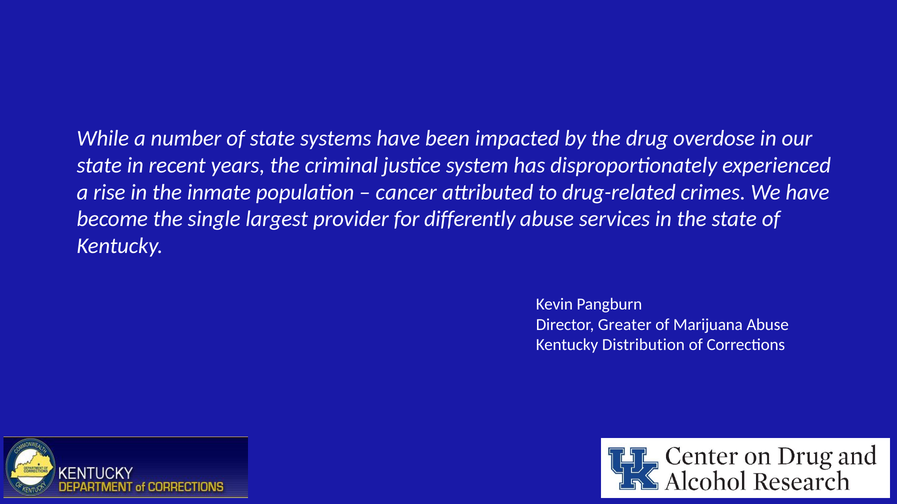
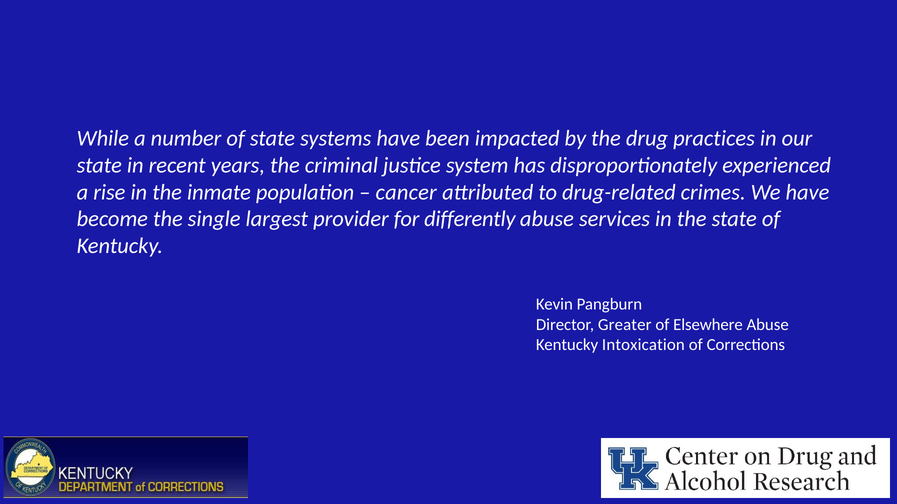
overdose: overdose -> practices (714, 139)
Marijuana: Marijuana -> Elsewhere (708, 325)
Distribution: Distribution -> Intoxication (643, 345)
